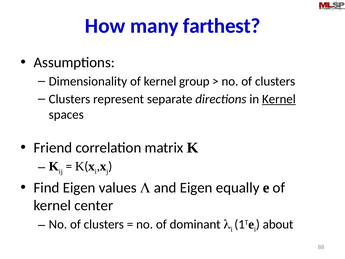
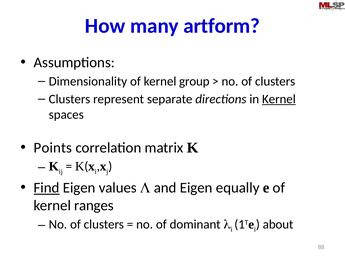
farthest: farthest -> artform (222, 26)
Friend: Friend -> Points (53, 148)
Find underline: none -> present (47, 188)
center: center -> ranges (94, 205)
